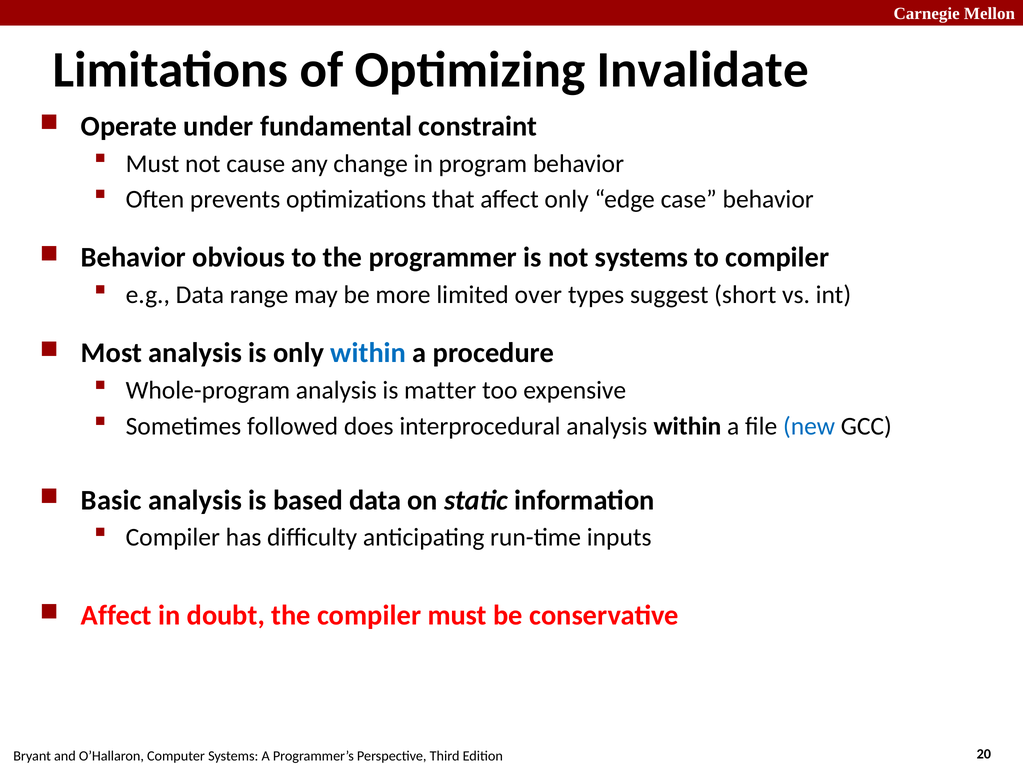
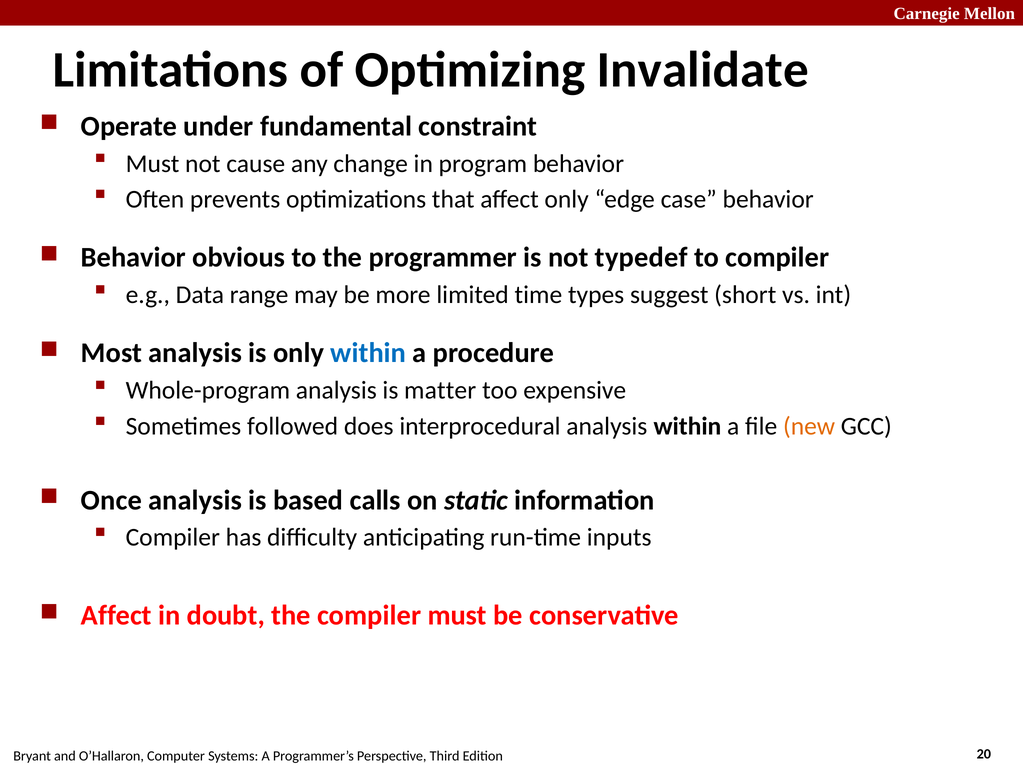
not systems: systems -> typedef (641, 258)
over: over -> time (538, 295)
new colour: blue -> orange (809, 426)
Basic: Basic -> Once (111, 500)
based data: data -> calls (375, 500)
